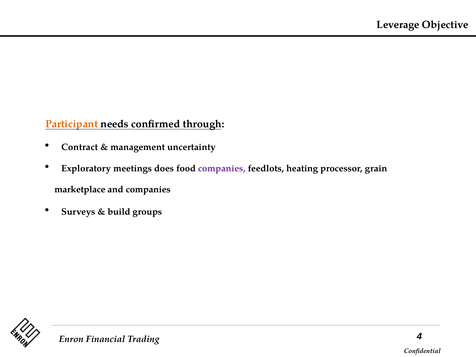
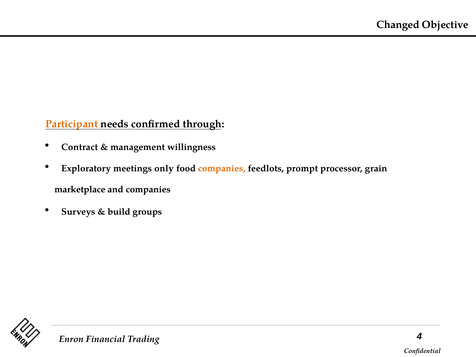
Leverage: Leverage -> Changed (398, 25)
uncertainty: uncertainty -> willingness (191, 147)
does: does -> only (164, 168)
companies colour: purple -> orange (222, 168)
heating: heating -> prompt (302, 168)
